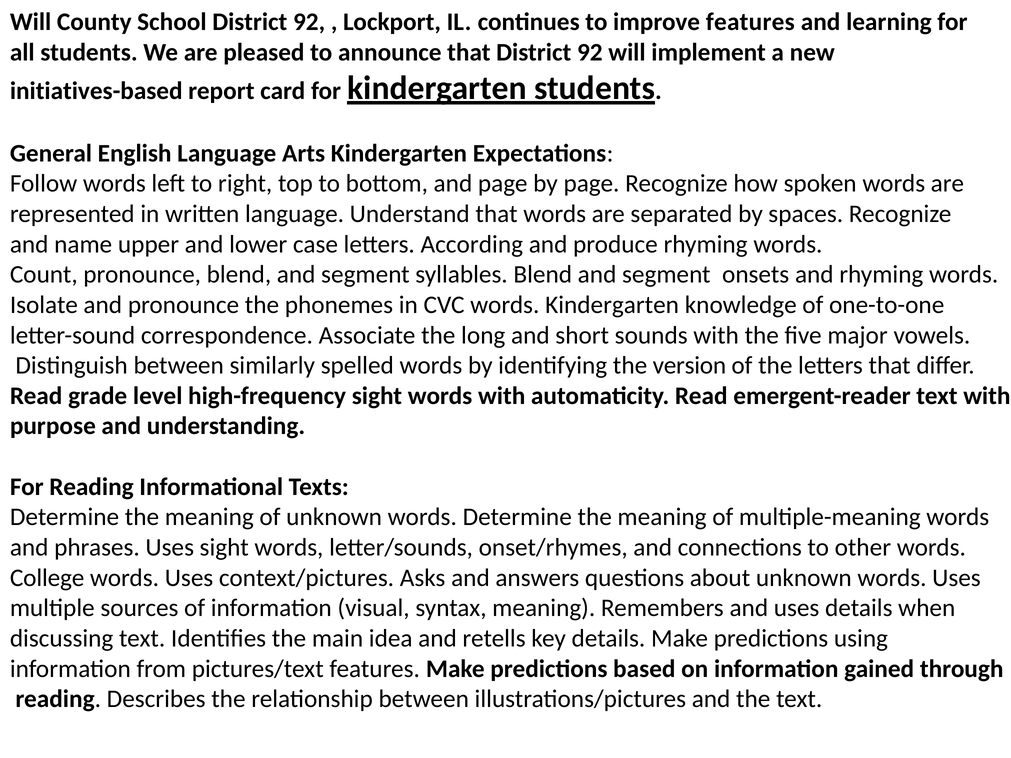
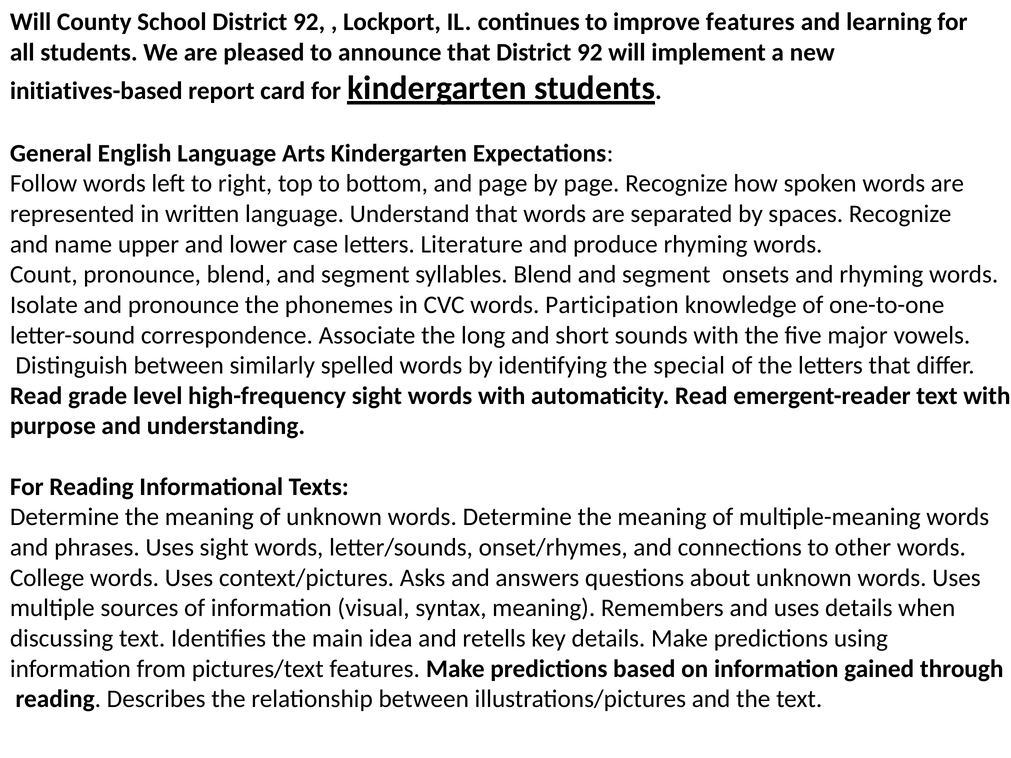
According: According -> Literature (472, 244)
words Kindergarten: Kindergarten -> Participation (612, 305)
version: version -> special (689, 366)
